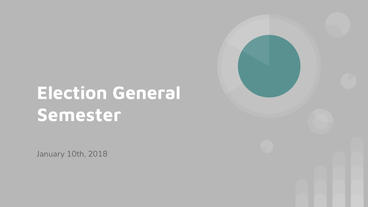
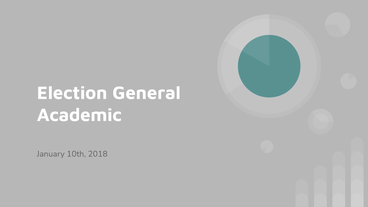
Semester: Semester -> Academic (79, 115)
